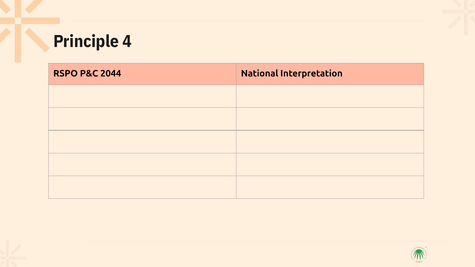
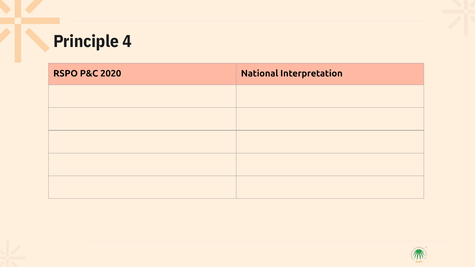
2044: 2044 -> 2020 (111, 73)
